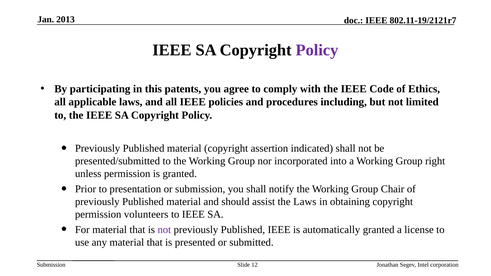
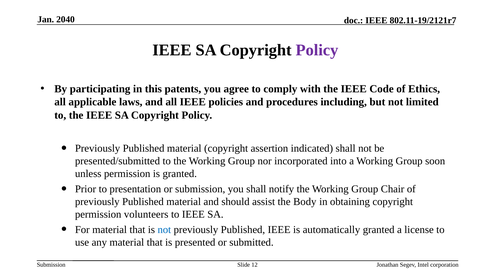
2013: 2013 -> 2040 (66, 20)
right: right -> soon (435, 161)
the Laws: Laws -> Body (305, 202)
not colour: purple -> blue (164, 230)
